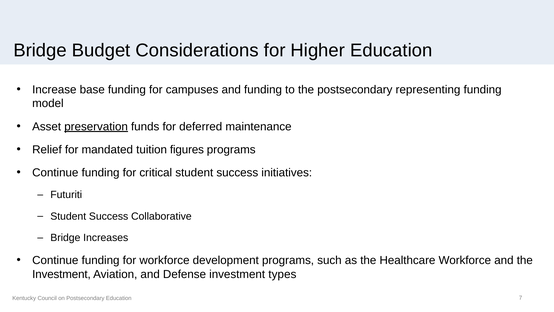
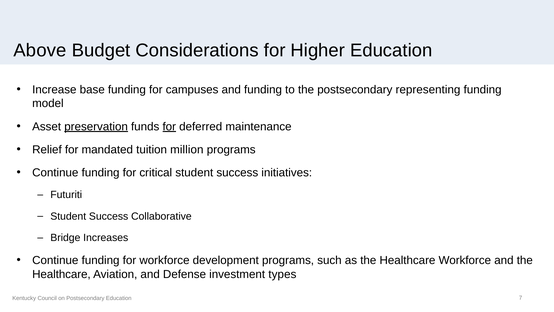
Bridge: Bridge -> Above (40, 50)
for underline: none -> present (169, 126)
figures: figures -> million (187, 149)
Investment: Investment -> Healthcare (61, 274)
